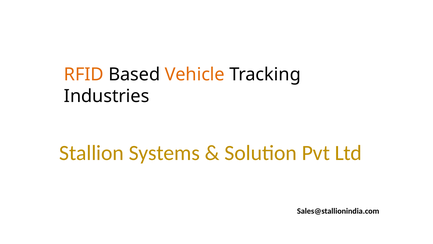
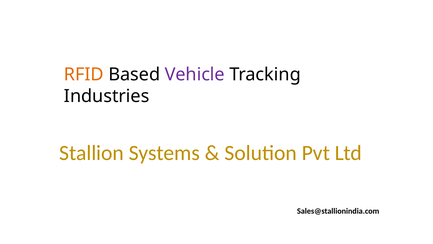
Vehicle colour: orange -> purple (195, 75)
